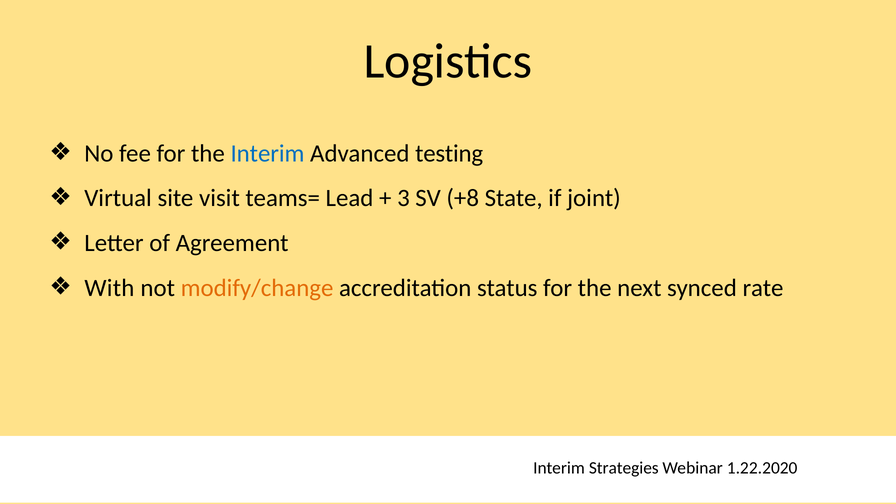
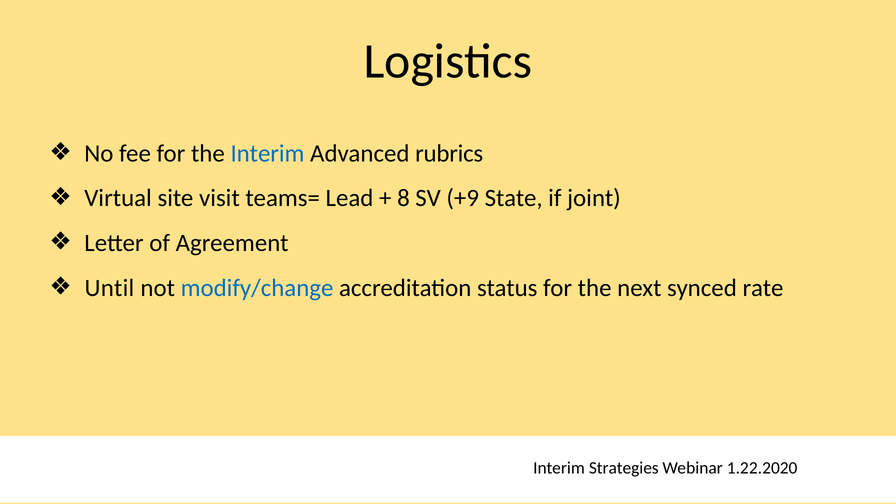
testing: testing -> rubrics (449, 153)
3: 3 -> 8 (403, 198)
+8: +8 -> +9 (463, 198)
With: With -> Until (109, 288)
modify/change colour: orange -> blue (257, 288)
